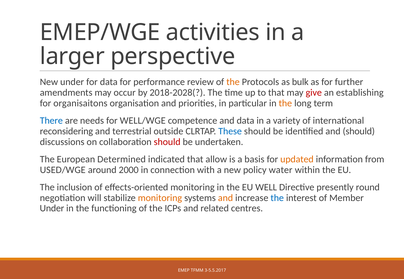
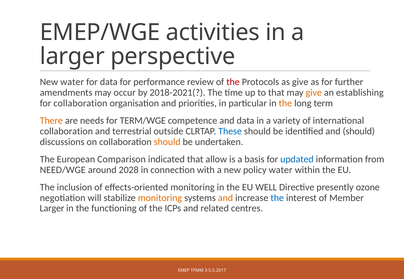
New under: under -> water (72, 82)
the colour: orange -> red (233, 82)
as bulk: bulk -> give (300, 82)
2018-2028(: 2018-2028( -> 2018-2021( (178, 93)
give colour: red -> orange (314, 93)
for organisaitons: organisaitons -> collaboration (80, 103)
There colour: blue -> orange (51, 121)
WELL/WGE: WELL/WGE -> TERM/WGE (143, 121)
reconsidering: reconsidering -> collaboration (66, 131)
should colour: red -> orange (167, 142)
Determined: Determined -> Comparison (122, 159)
updated colour: orange -> blue (297, 159)
USED/WGE: USED/WGE -> NEED/WGE (63, 170)
2000: 2000 -> 2028 (129, 170)
round: round -> ozone (368, 187)
Under: Under -> Larger (52, 208)
